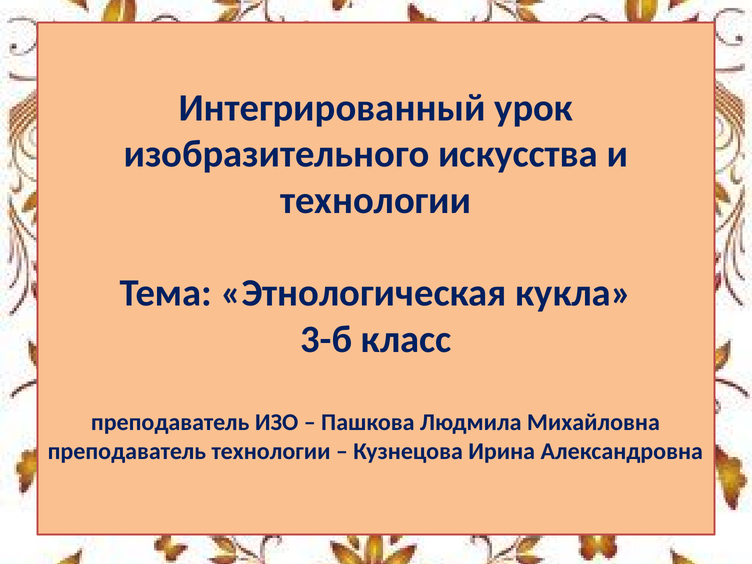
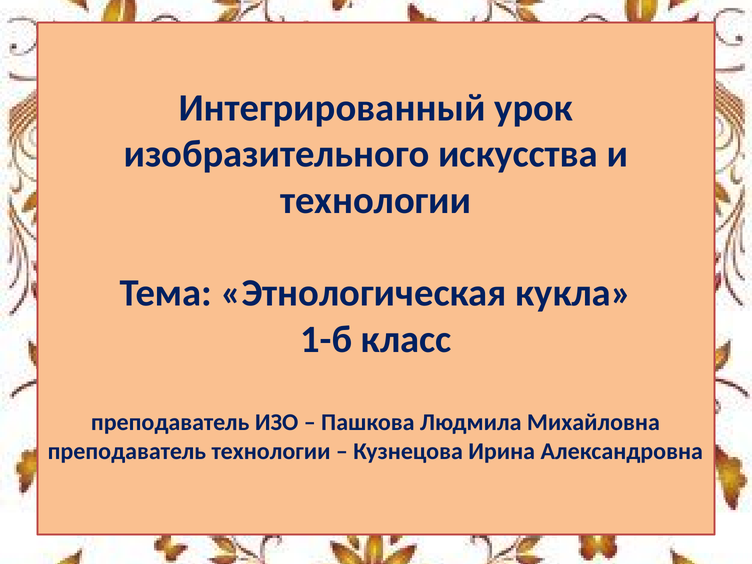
3-б: 3-б -> 1-б (326, 340)
